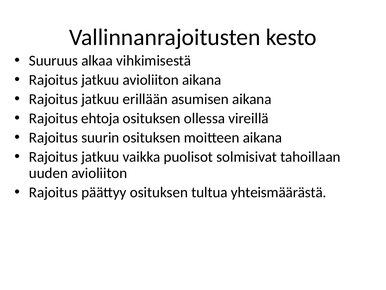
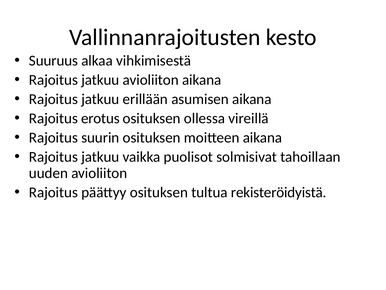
ehtoja: ehtoja -> erotus (100, 118)
yhteismäärästä: yhteismäärästä -> rekisteröidyistä (279, 192)
